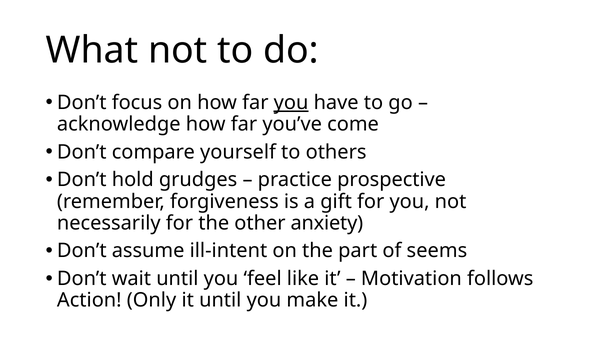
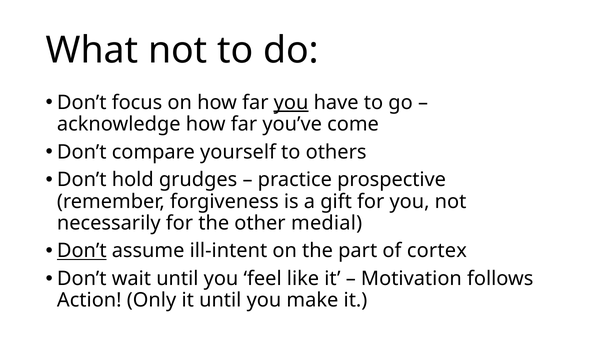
anxiety: anxiety -> medial (327, 223)
Don’t underline: none -> present (82, 251)
seems: seems -> cortex (437, 251)
